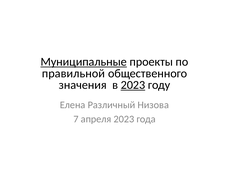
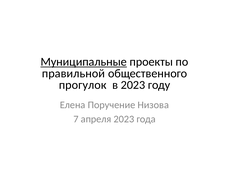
значения: значения -> прогулок (83, 85)
2023 underline: present -> none (133, 85)
Различный: Различный -> Поручение (111, 105)
